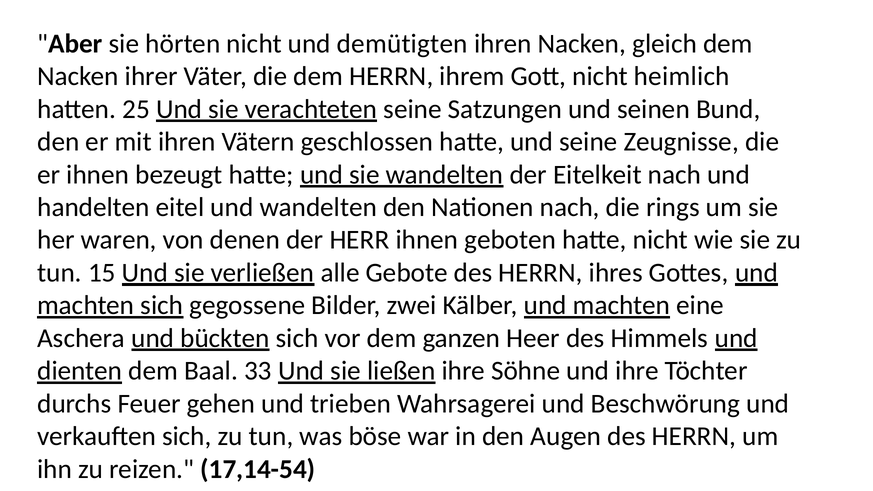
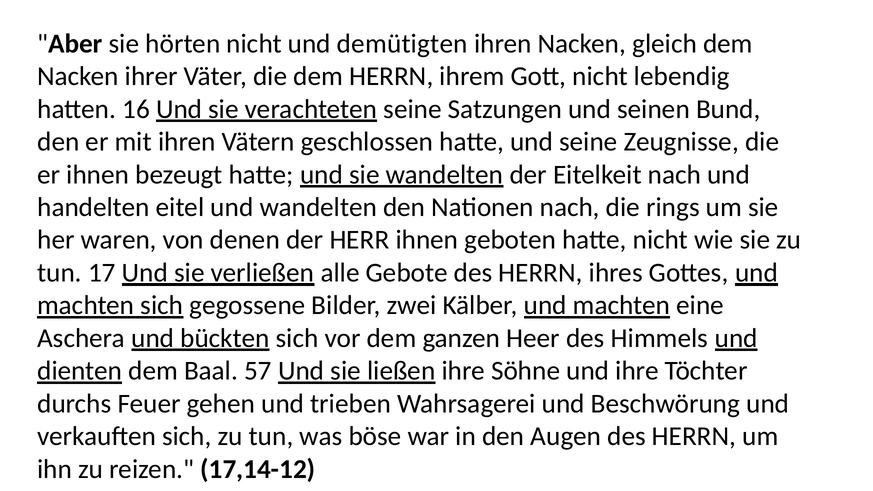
heimlich: heimlich -> lebendig (682, 76)
25: 25 -> 16 (136, 109)
15: 15 -> 17 (102, 273)
33: 33 -> 57 (258, 371)
17,14-54: 17,14-54 -> 17,14-12 (258, 469)
